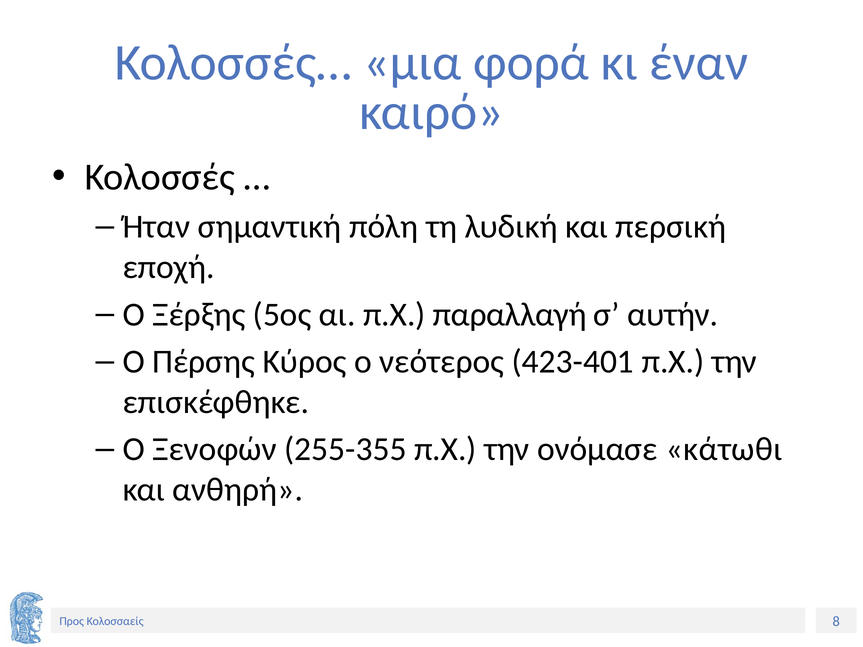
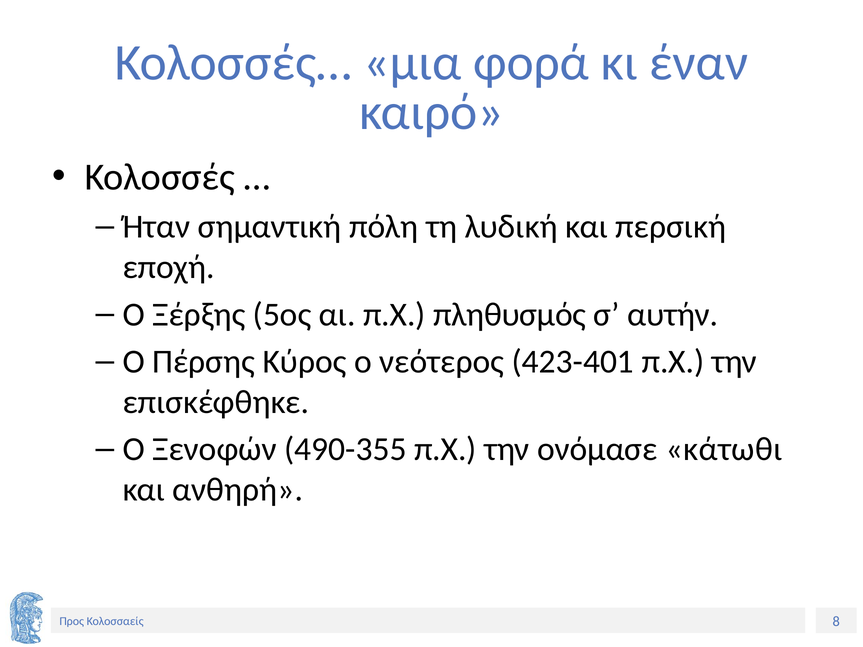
παραλλαγή: παραλλαγή -> πληθυσμός (510, 315)
255-355: 255-355 -> 490-355 (345, 450)
